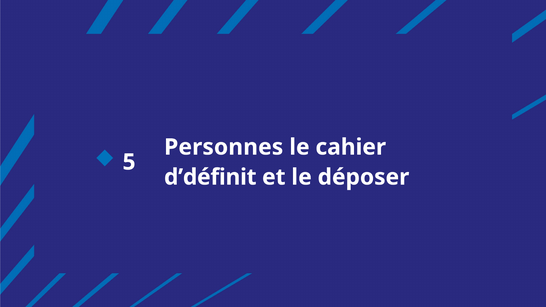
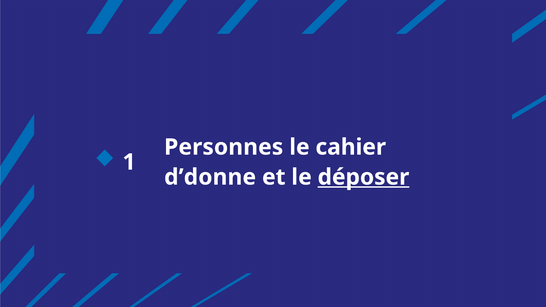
5: 5 -> 1 (129, 162)
d’définit: d’définit -> d’donne (210, 177)
déposer underline: none -> present (363, 177)
